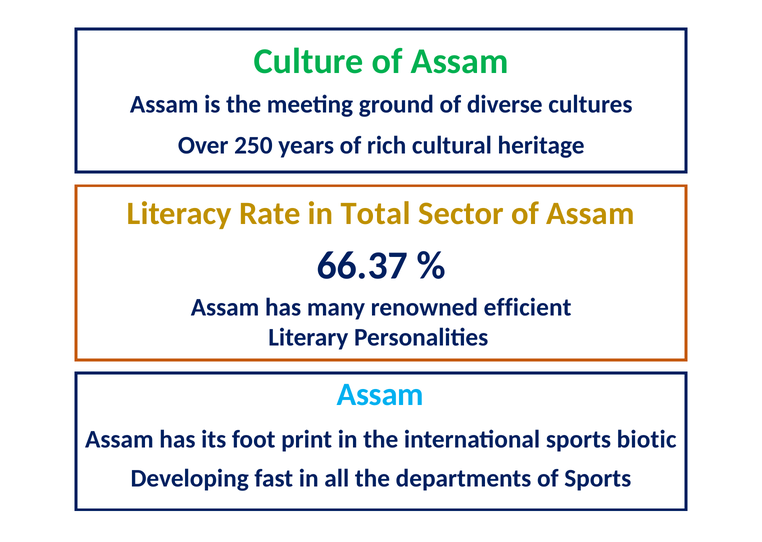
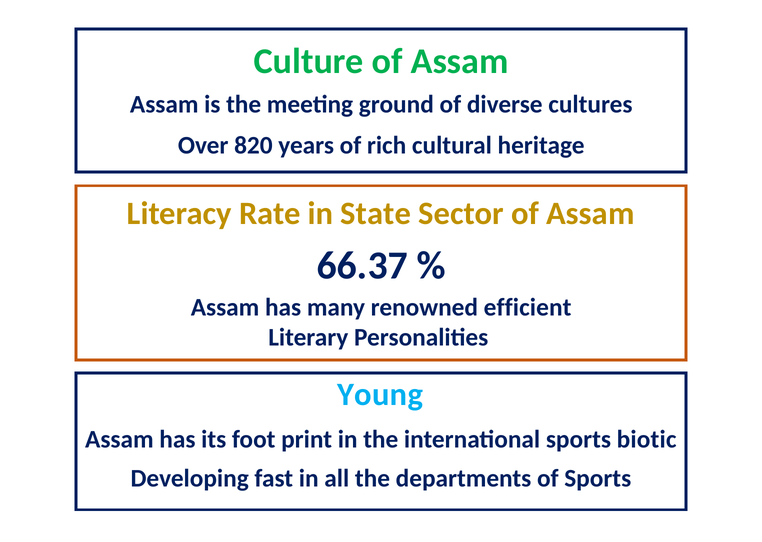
250: 250 -> 820 (253, 146)
Total: Total -> State (376, 214)
Assam: Assam -> Young (380, 395)
